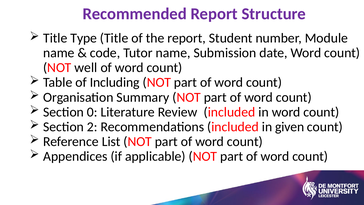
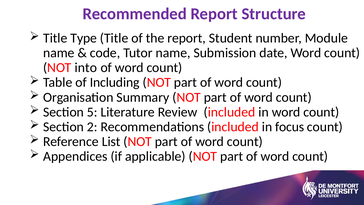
well: well -> into (86, 68)
0: 0 -> 5 (92, 112)
given: given -> focus (290, 127)
